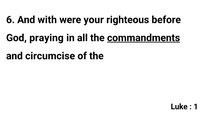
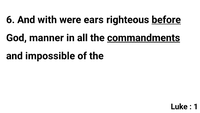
your: your -> ears (94, 20)
before underline: none -> present (166, 20)
praying: praying -> manner (46, 38)
circumcise: circumcise -> impossible (50, 56)
